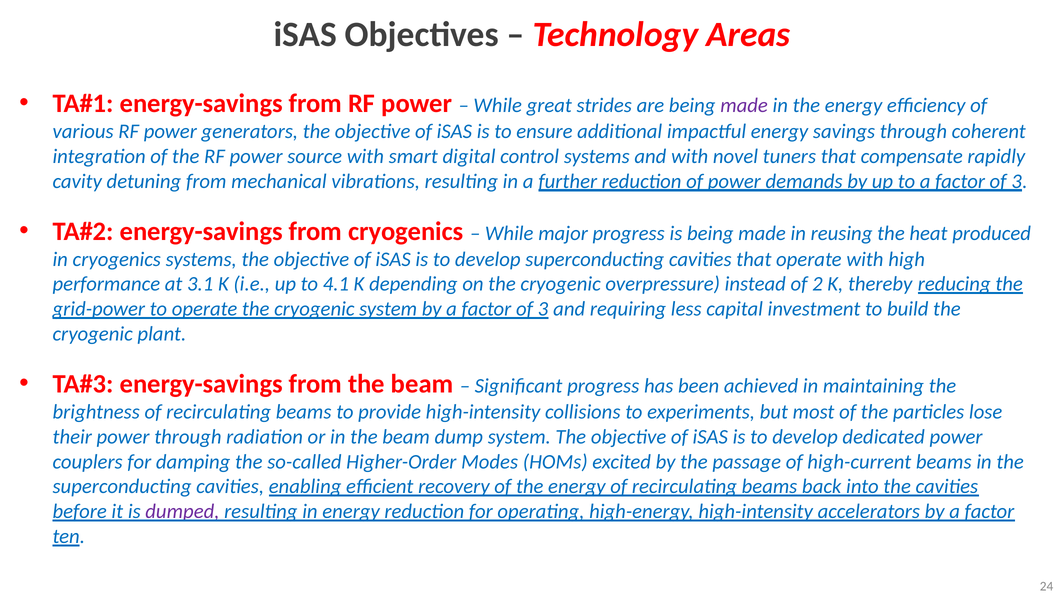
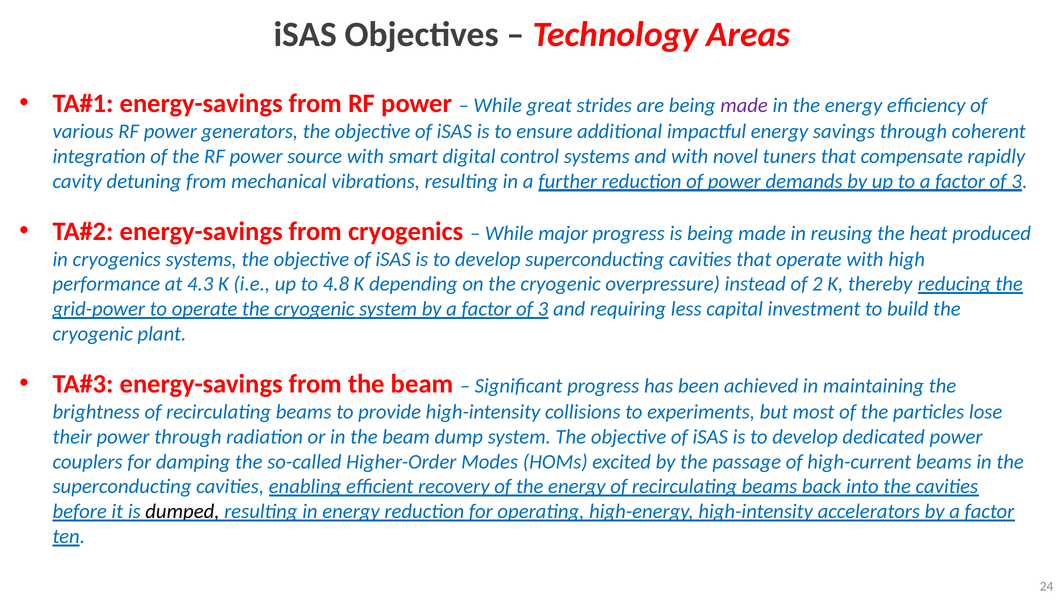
3.1: 3.1 -> 4.3 (200, 284)
4.1: 4.1 -> 4.8 (336, 284)
dumped colour: purple -> black (182, 511)
